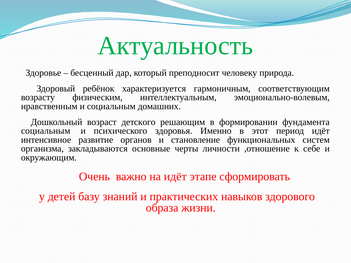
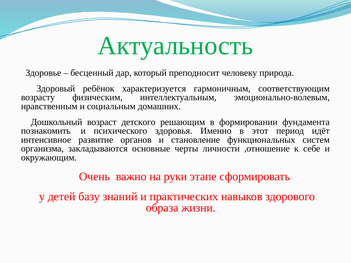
социальным: социальным -> познакомить (46, 131)
на идёт: идёт -> руки (175, 177)
